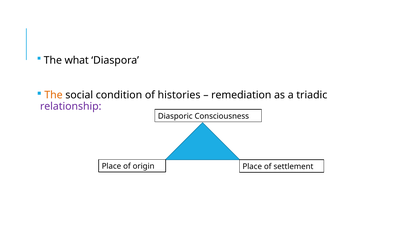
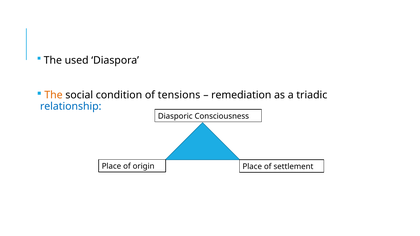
what: what -> used (77, 60)
histories: histories -> tensions (179, 95)
relationship colour: purple -> blue (71, 107)
